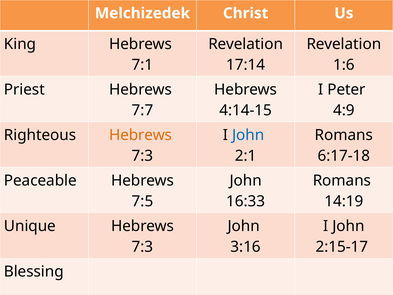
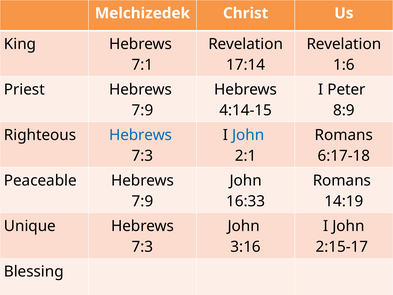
7:7: 7:7 -> 7:9 (142, 110)
4:9: 4:9 -> 8:9 (344, 110)
Hebrews colour: orange -> blue (141, 135)
7:5: 7:5 -> 7:9 (142, 201)
